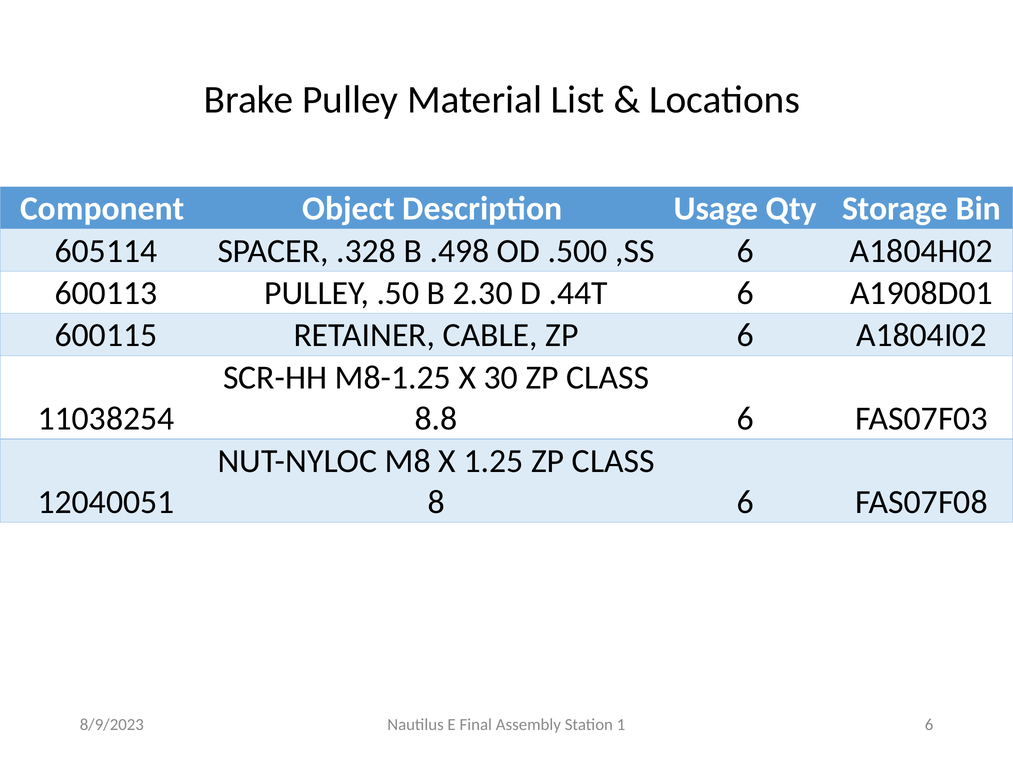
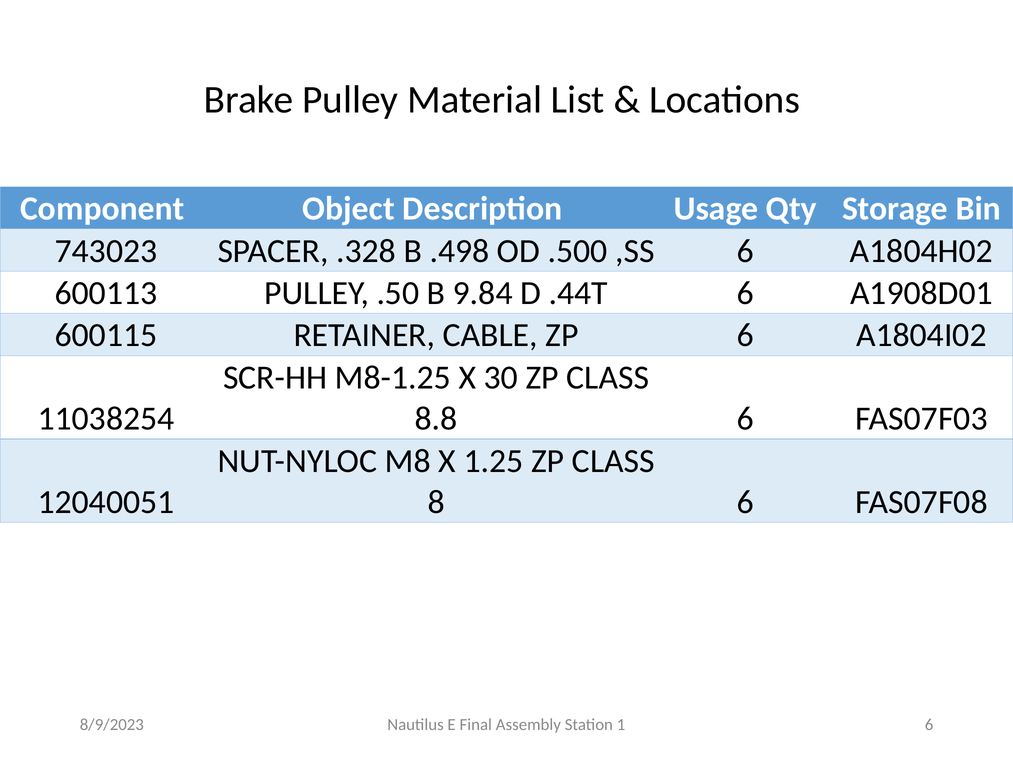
605114: 605114 -> 743023 (106, 251)
2.30: 2.30 -> 9.84 (483, 293)
